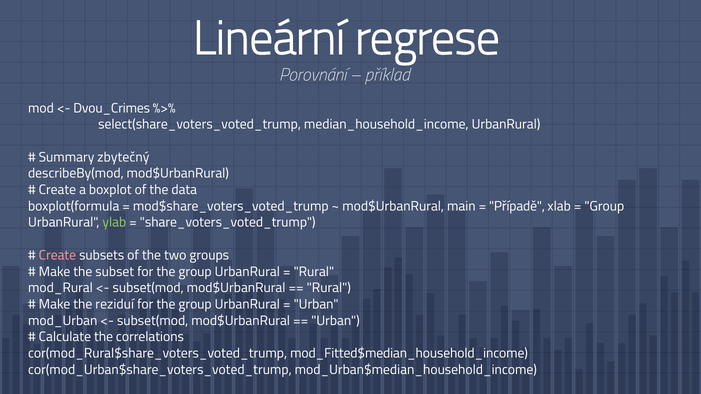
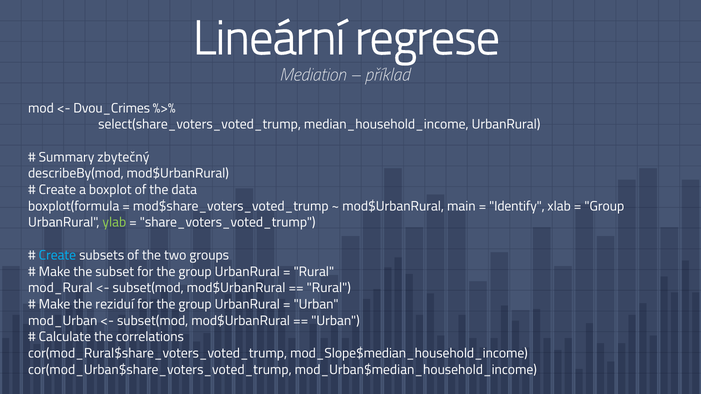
Porovnání: Porovnání -> Mediation (313, 75)
Případě: Případě -> Identify (517, 206)
Create colour: pink -> light blue (57, 255)
mod_Fitted$median_household_income: mod_Fitted$median_household_income -> mod_Slope$median_household_income (409, 354)
